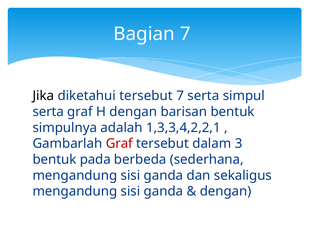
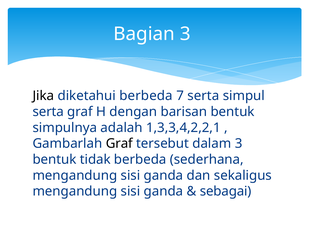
Bagian 7: 7 -> 3 (185, 34)
diketahui tersebut: tersebut -> berbeda (146, 96)
Graf colour: red -> black (119, 144)
pada: pada -> tidak (95, 160)
dengan: dengan -> sebagai (226, 192)
